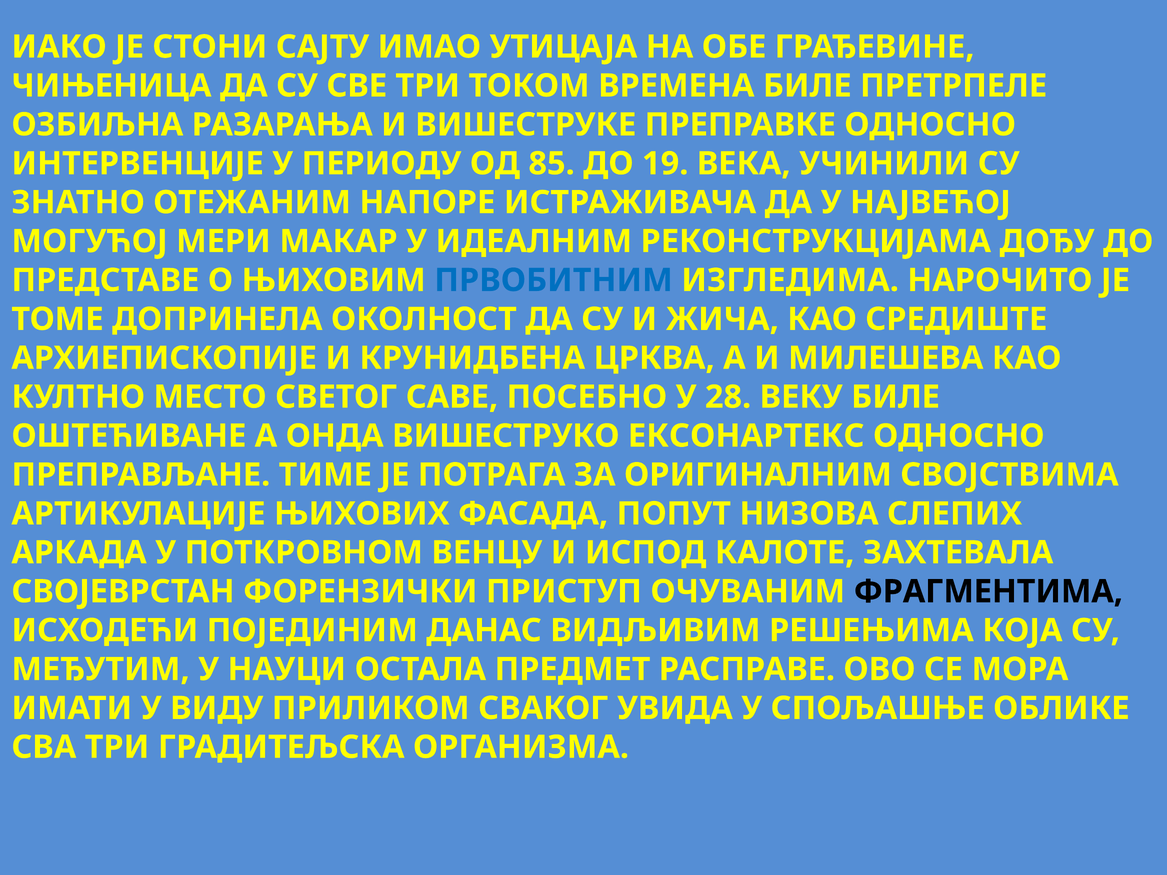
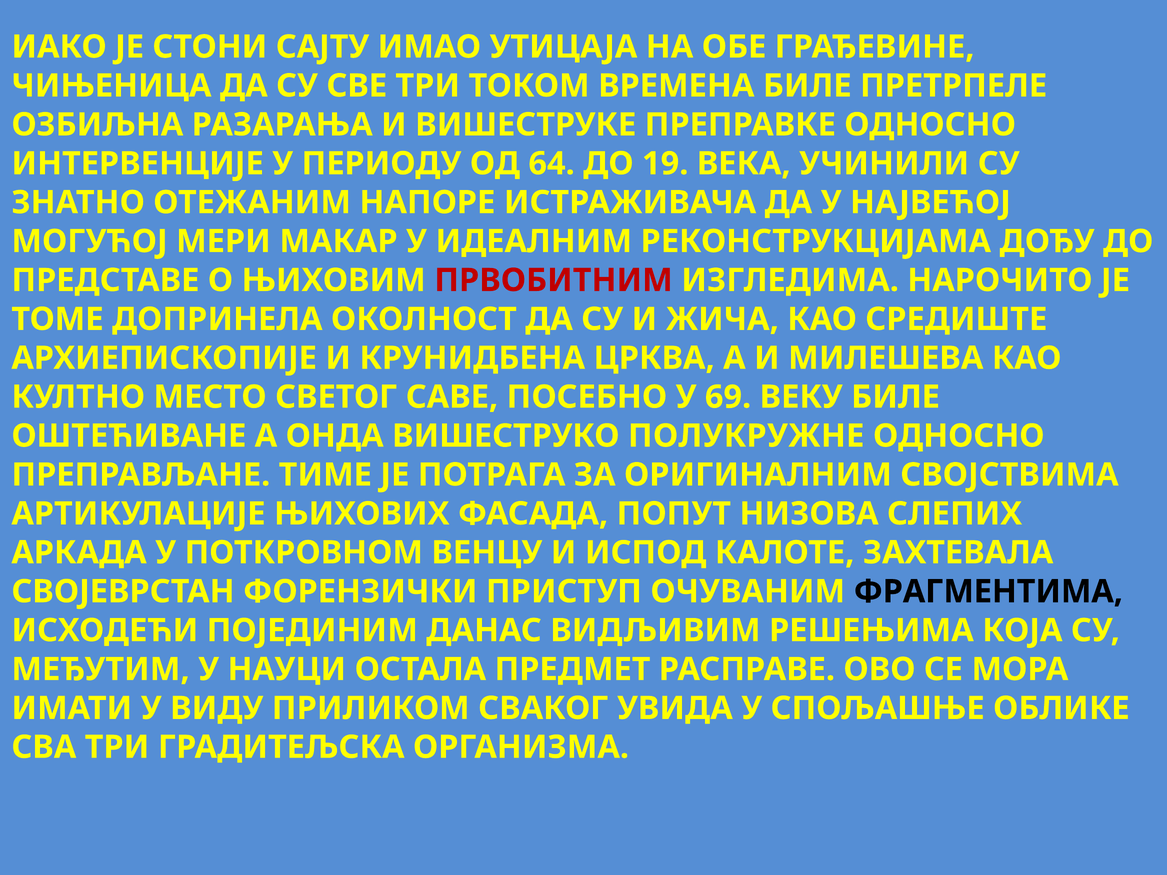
85: 85 -> 64 (552, 164)
ПРВОБИТНИМ colour: blue -> red (554, 280)
28: 28 -> 69 (728, 397)
ЕКСОНАРТЕКС: ЕКСОНАРТЕКС -> ПОЛУКРУЖНЕ (746, 436)
